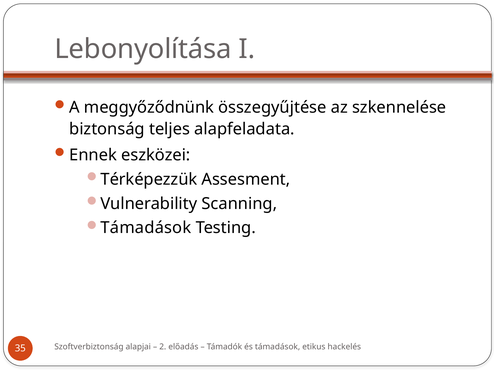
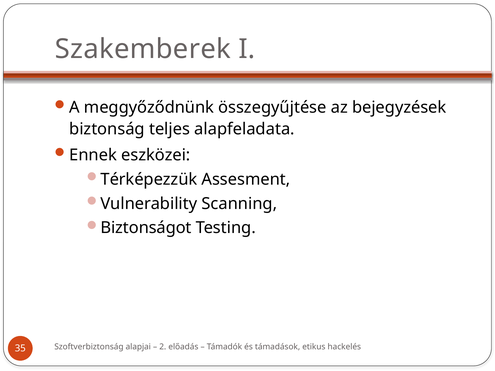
Lebonyolítása: Lebonyolítása -> Szakemberek (143, 49)
szkennelése: szkennelése -> bejegyzések (399, 108)
Támadások: Támadások -> Biztonságot (146, 228)
